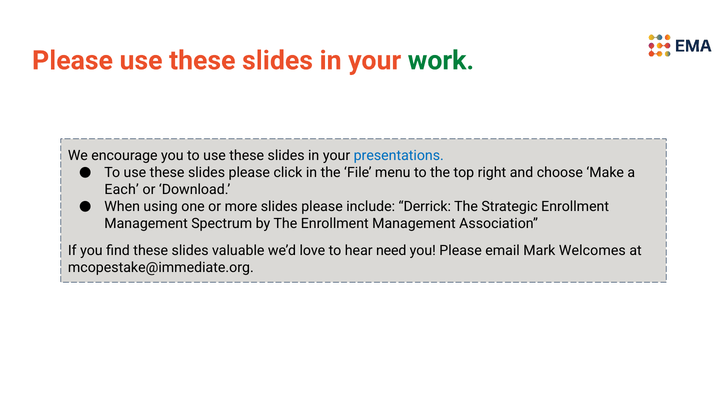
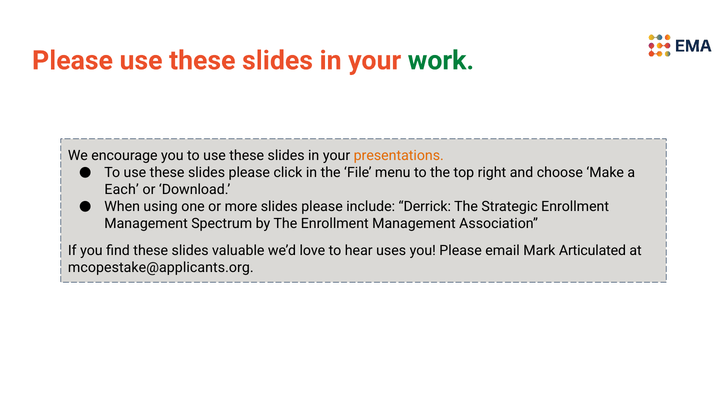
presentations colour: blue -> orange (399, 156)
need: need -> uses (391, 251)
Welcomes: Welcomes -> Articulated (592, 251)
mcopestake@immediate.org: mcopestake@immediate.org -> mcopestake@applicants.org (161, 268)
